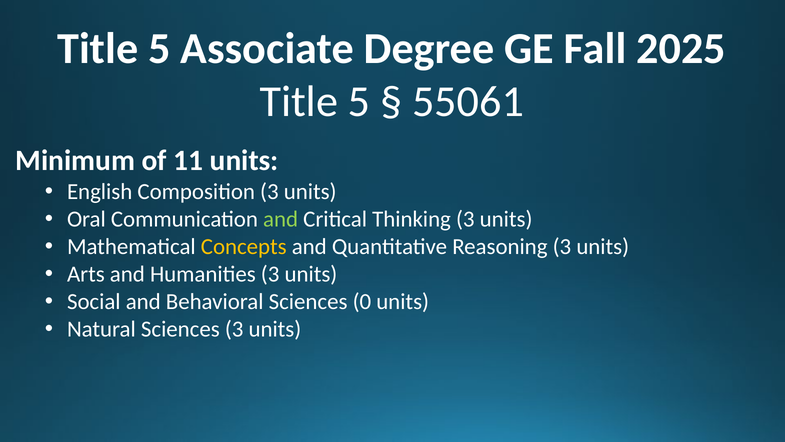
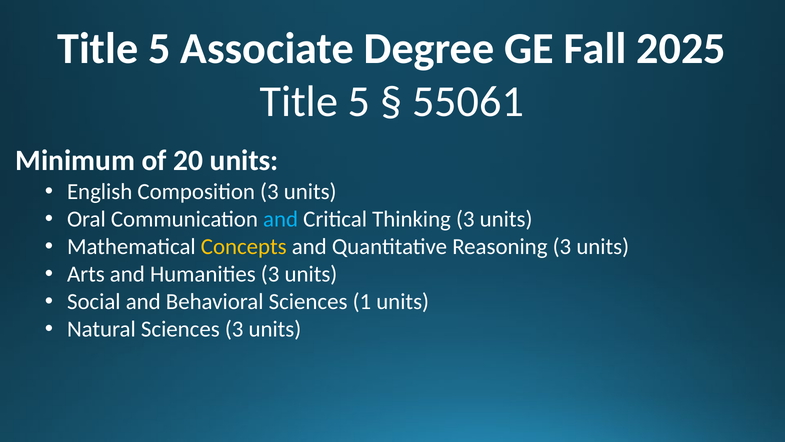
11: 11 -> 20 (188, 161)
and colour: light green -> light blue (281, 219)
0: 0 -> 1 (362, 301)
